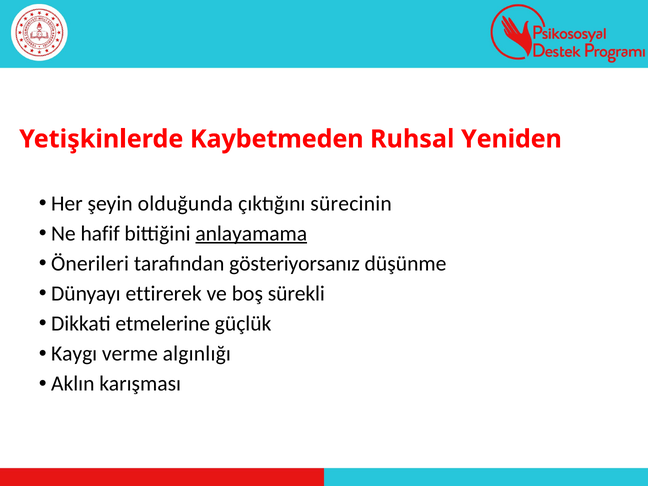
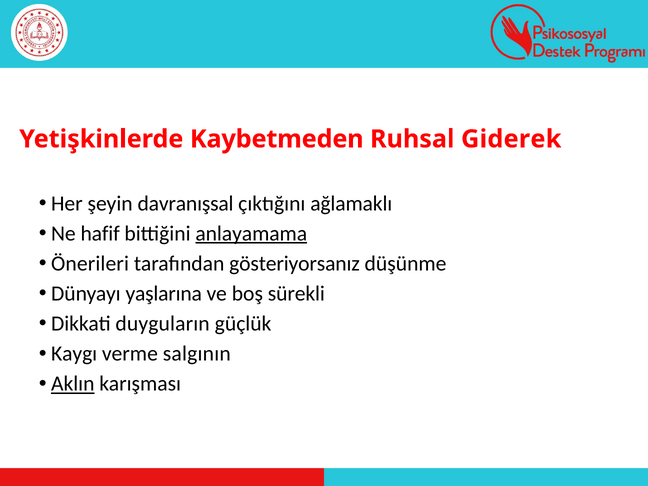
Yeniden: Yeniden -> Giderek (511, 139)
olduğunda: olduğunda -> davranışsal (186, 203)
sürecinin: sürecinin -> ağlamaklı (351, 203)
ettirerek: ettirerek -> yaşlarına (164, 294)
etmelerine: etmelerine -> duyguların (163, 324)
algınlığı: algınlığı -> salgının (197, 354)
Aklın underline: none -> present (73, 384)
